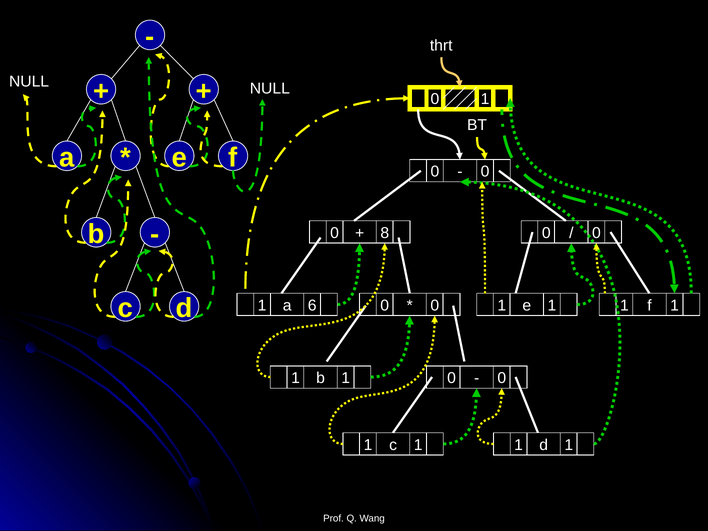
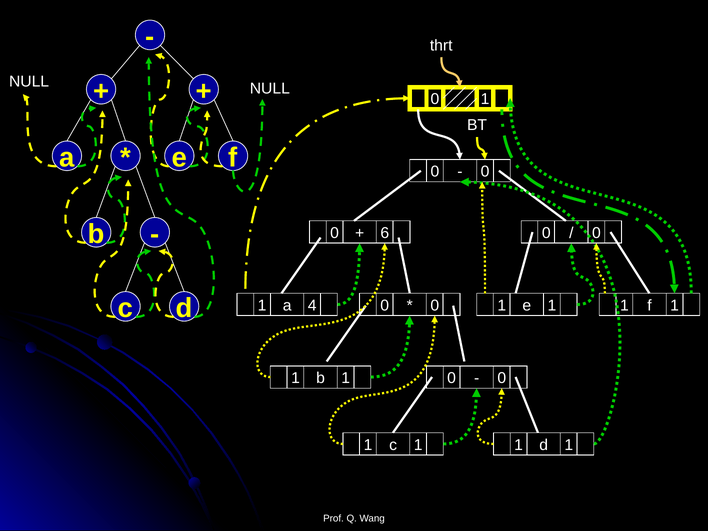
8: 8 -> 6 (385, 233)
6: 6 -> 4 (312, 306)
